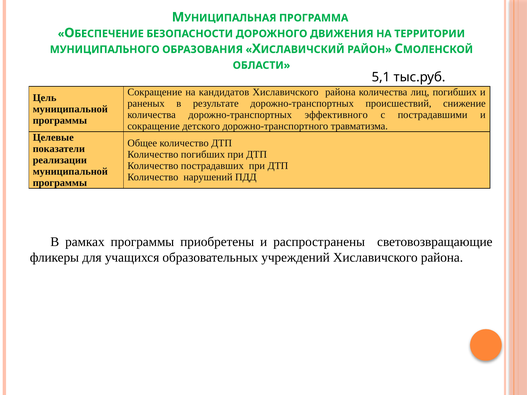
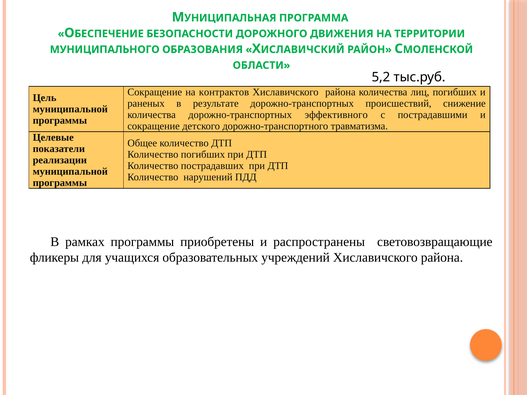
5,1: 5,1 -> 5,2 (381, 77)
кандидатов: кандидатов -> контрактов (224, 92)
